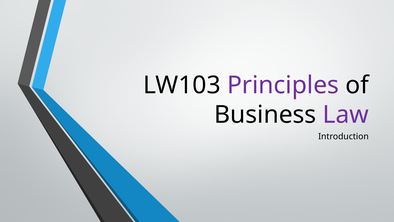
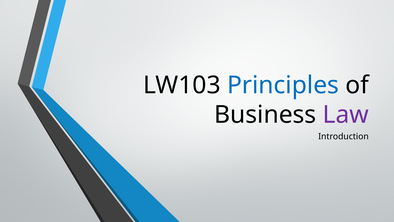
Principles colour: purple -> blue (283, 85)
